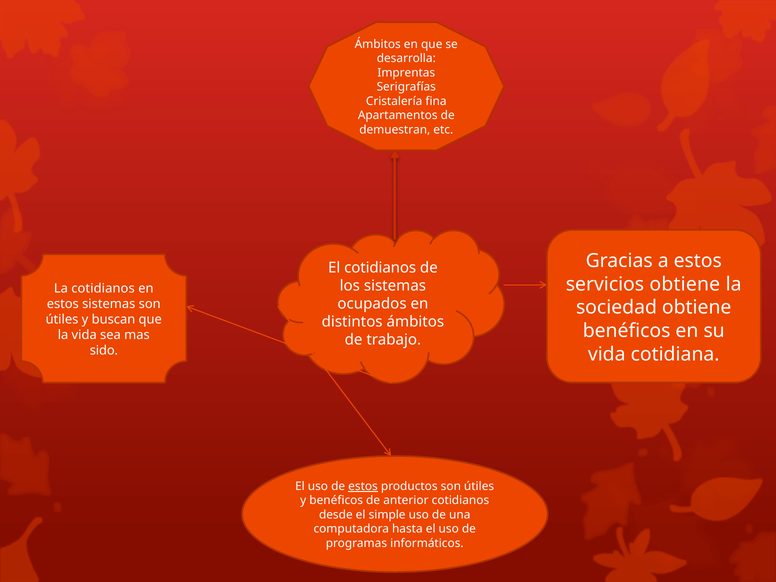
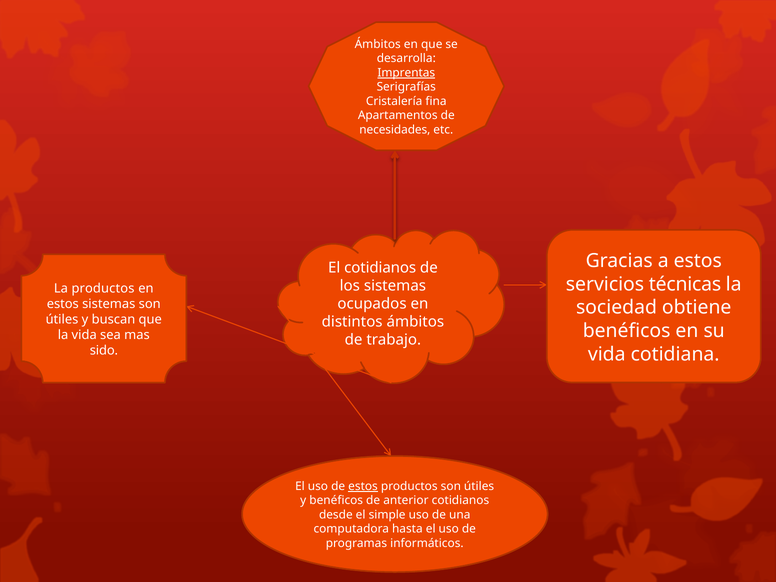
Imprentas underline: none -> present (406, 73)
demuestran: demuestran -> necesidades (395, 130)
servicios obtiene: obtiene -> técnicas (685, 284)
La cotidianos: cotidianos -> productos (103, 288)
